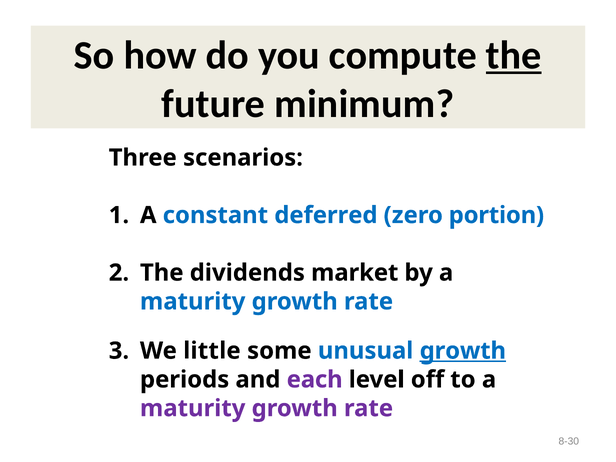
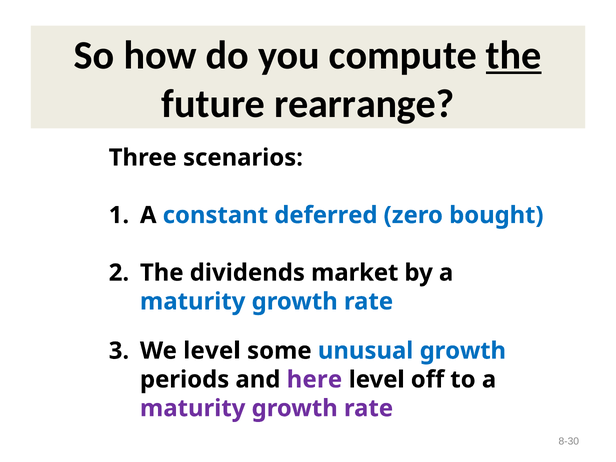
minimum: minimum -> rearrange (364, 104)
portion: portion -> bought (496, 215)
We little: little -> level (212, 351)
growth underline: present -> none (463, 351)
each: each -> here (314, 380)
